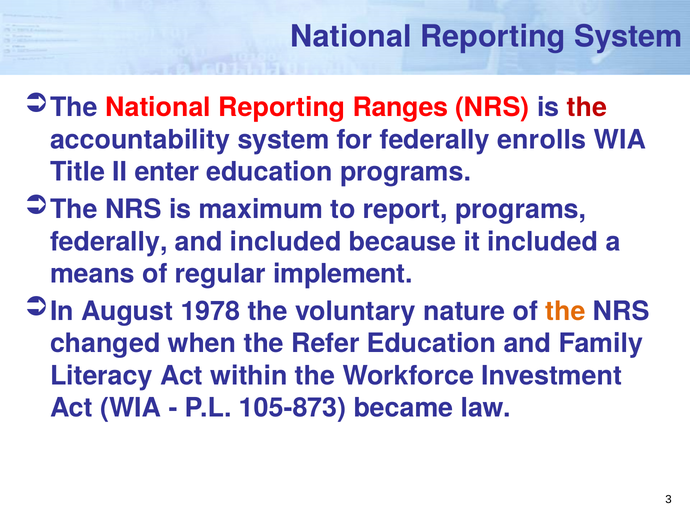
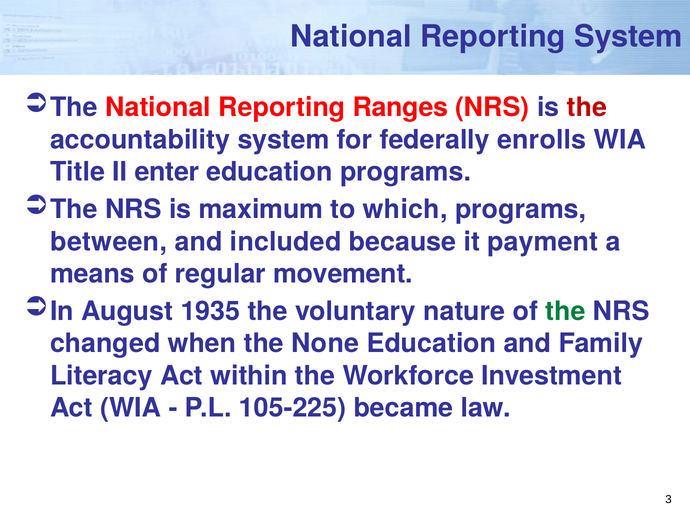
report: report -> which (405, 210)
federally: federally -> between (109, 242)
it included: included -> payment (543, 242)
implement: implement -> movement (343, 274)
1978: 1978 -> 1935 (210, 312)
the colour: orange -> green (565, 312)
Refer: Refer -> None (325, 344)
105-873: 105-873 -> 105-225 (293, 408)
